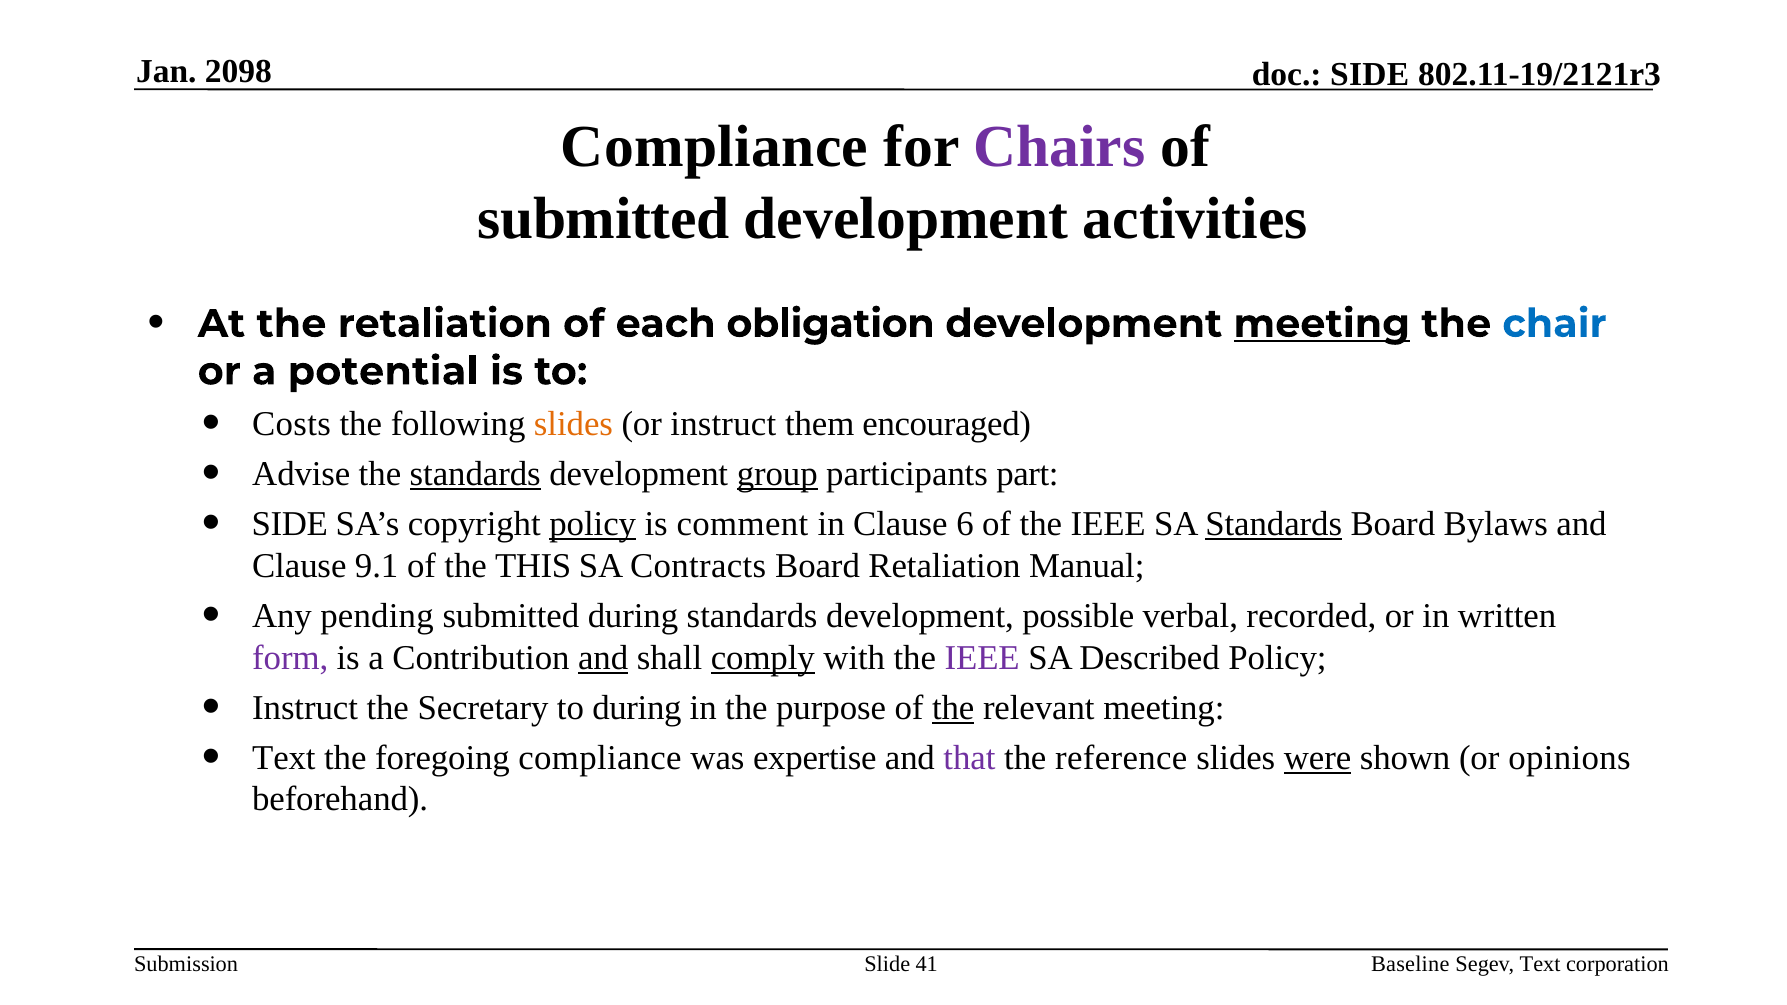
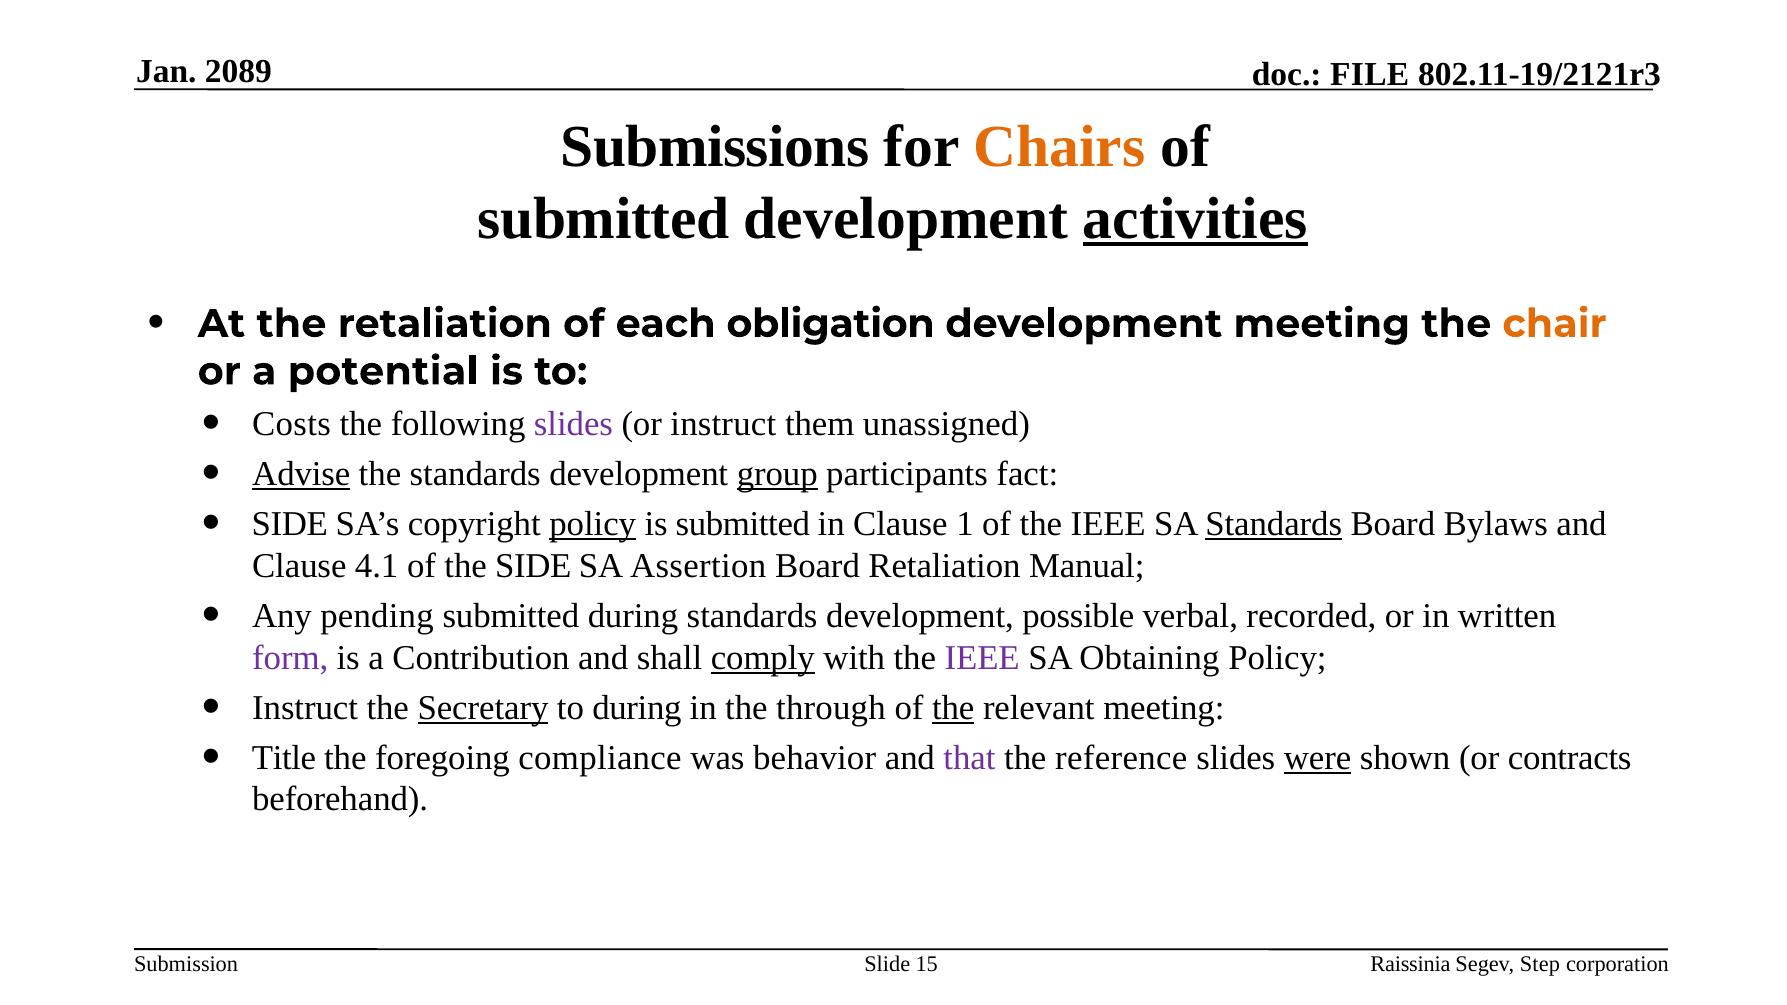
2098: 2098 -> 2089 (238, 71)
SIDE: SIDE -> FILE (1370, 75)
Compliance: Compliance -> Submissions (715, 147)
Chairs colour: purple -> orange (1059, 147)
activities underline: none -> present (1195, 218)
meeting underline: present -> none (1322, 324)
chair colour: blue -> orange (1555, 324)
slides colour: orange -> purple (573, 424)
encouraged: encouraged -> unassigned (946, 424)
Advise underline: none -> present (301, 474)
standards underline: present -> none (475, 474)
part: part -> fact (1027, 474)
is comment: comment -> submitted (743, 524)
6: 6 -> 1 (965, 524)
9.1: 9.1 -> 4.1 (377, 566)
the THIS: THIS -> SIDE (533, 566)
Contracts: Contracts -> Assertion (698, 566)
and underline: present -> none (603, 658)
Described: Described -> Obtaining (1149, 658)
Secretary underline: none -> present (483, 708)
purpose: purpose -> through (831, 708)
Text: Text -> Title (284, 758)
expertise: expertise -> behavior (815, 758)
opinions: opinions -> contracts (1570, 758)
41: 41 -> 15 (927, 964)
Baseline: Baseline -> Raissinia (1410, 964)
Segev Text: Text -> Step (1540, 964)
